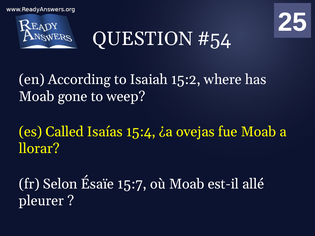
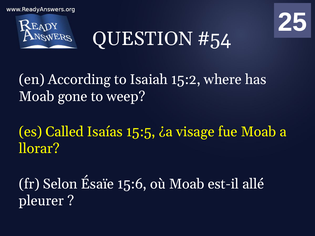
15:4: 15:4 -> 15:5 (141, 132)
ovejas: ovejas -> visage (195, 132)
15:7: 15:7 -> 15:6 (132, 184)
